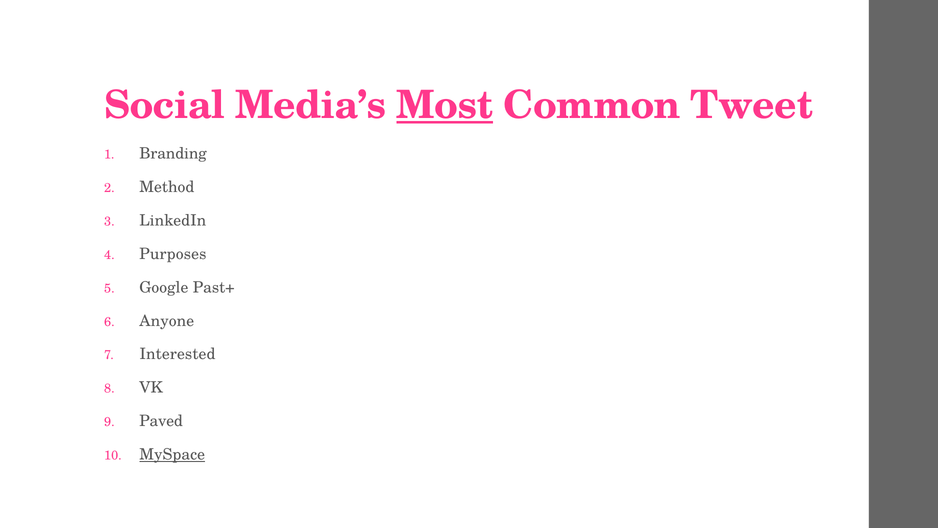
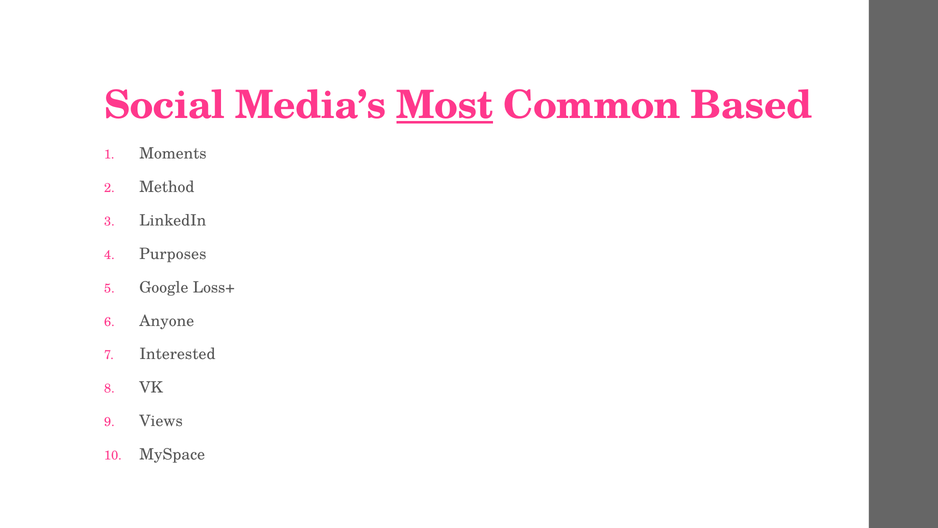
Tweet: Tweet -> Based (752, 105)
Branding: Branding -> Moments (173, 153)
Past+: Past+ -> Loss+ (214, 287)
Paved: Paved -> Views (161, 421)
MySpace underline: present -> none (172, 454)
